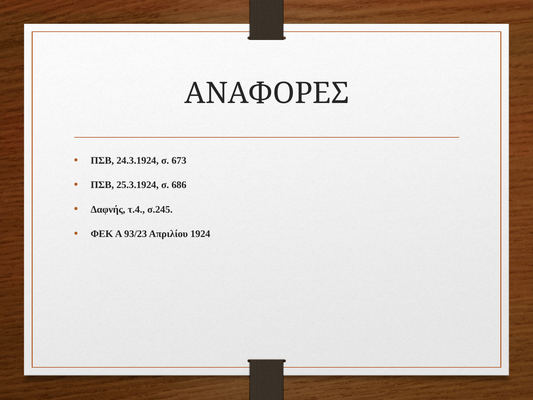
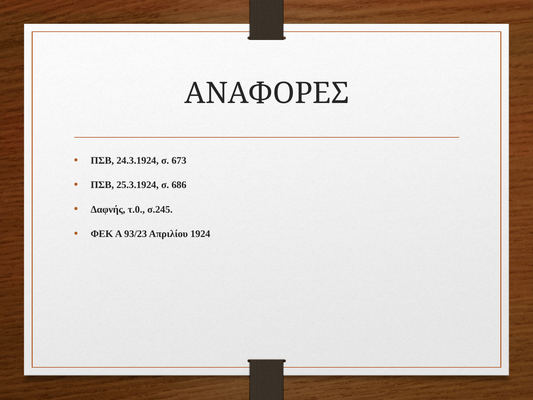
τ.4: τ.4 -> τ.0 (136, 209)
